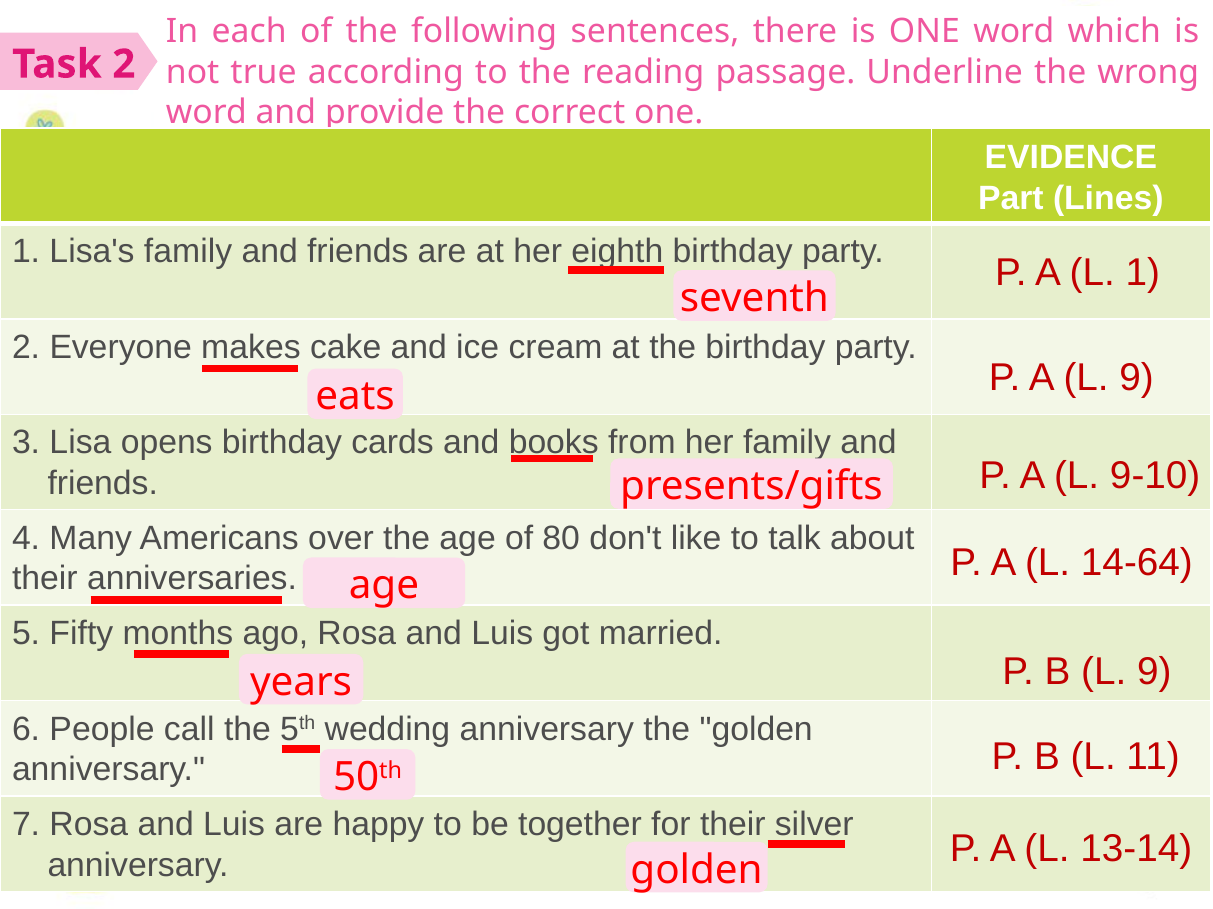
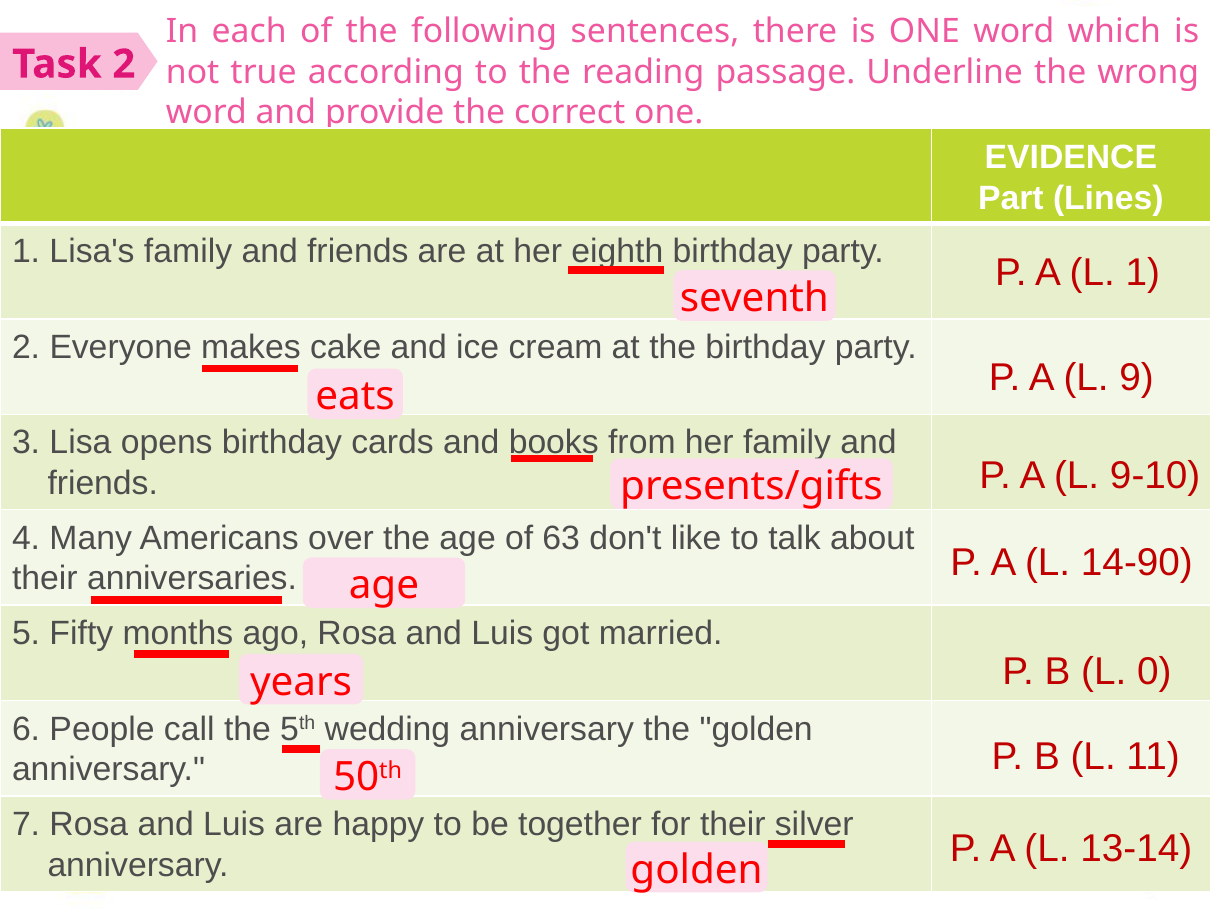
80: 80 -> 63 (561, 539)
14-64: 14-64 -> 14-90 (1137, 563)
B L 9: 9 -> 0 (1154, 672)
